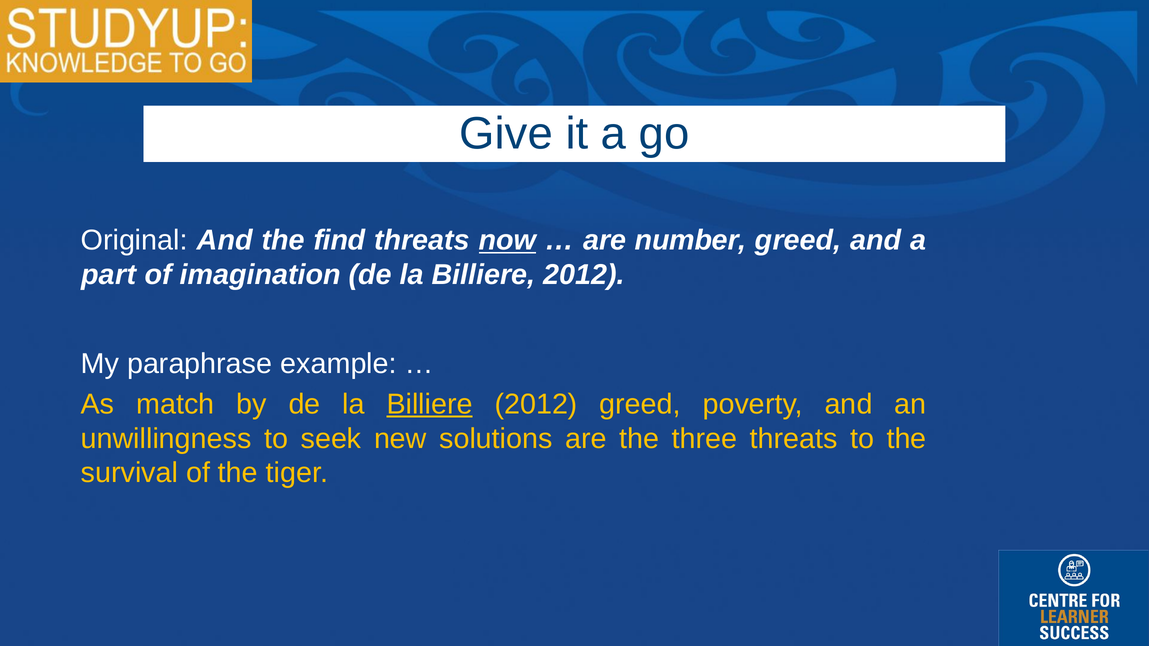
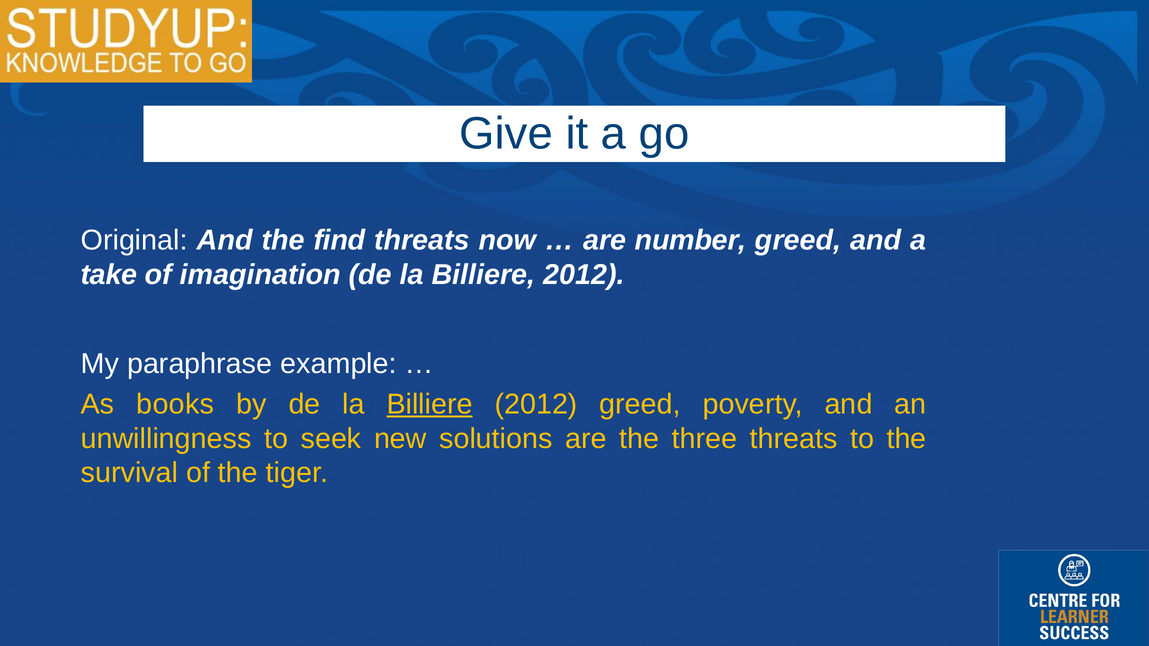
now underline: present -> none (507, 240)
part: part -> take (109, 275)
match: match -> books (175, 404)
